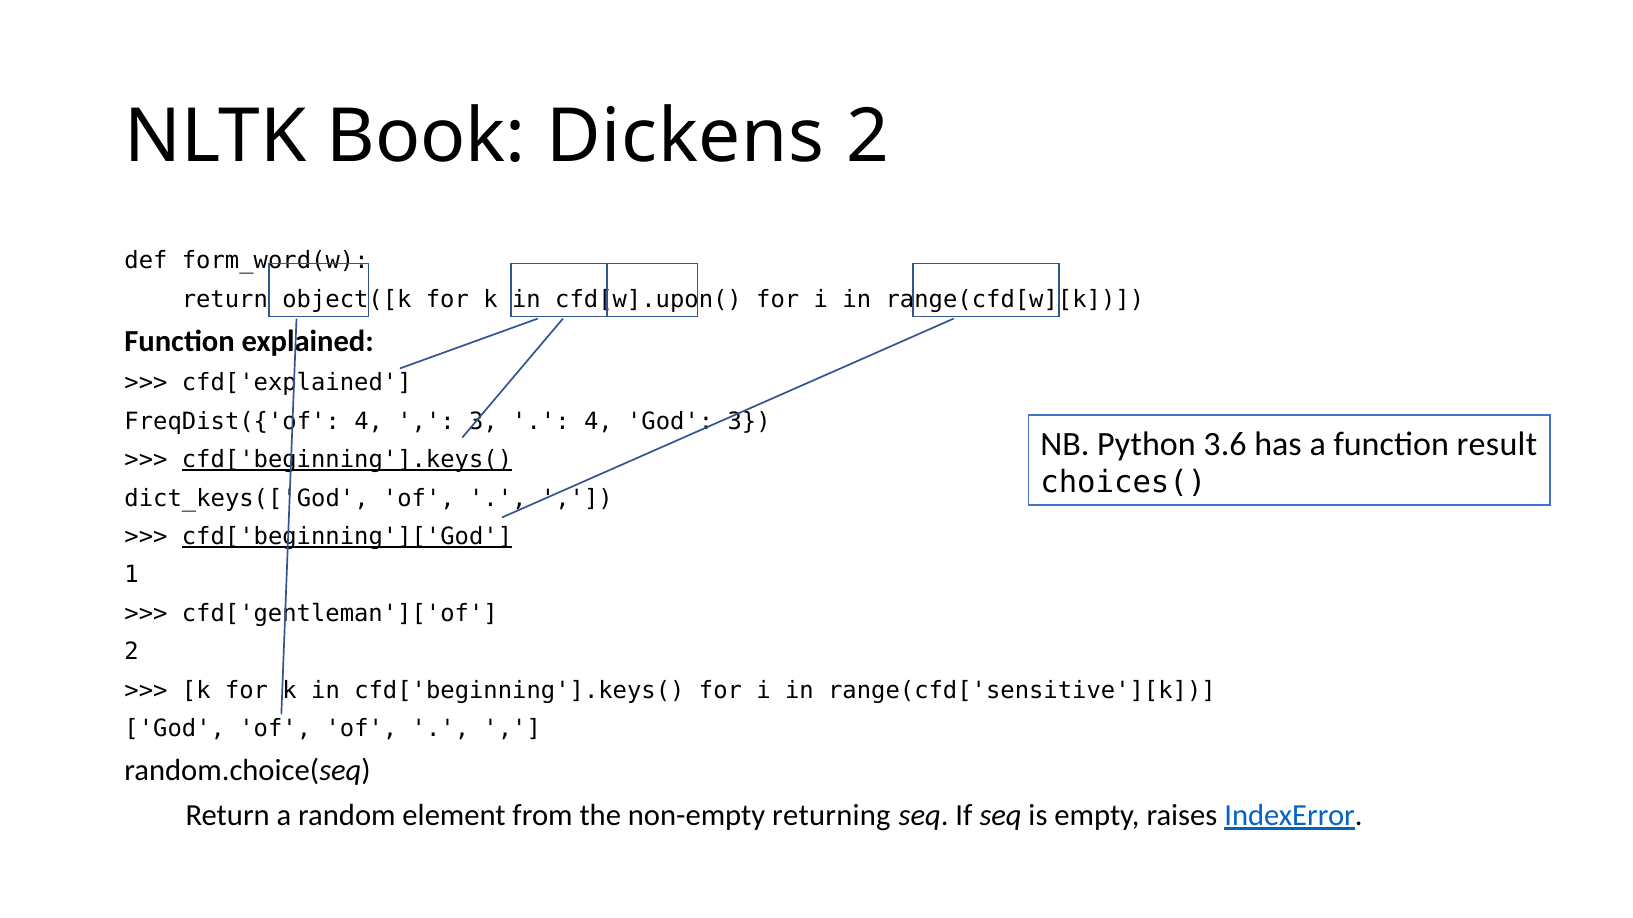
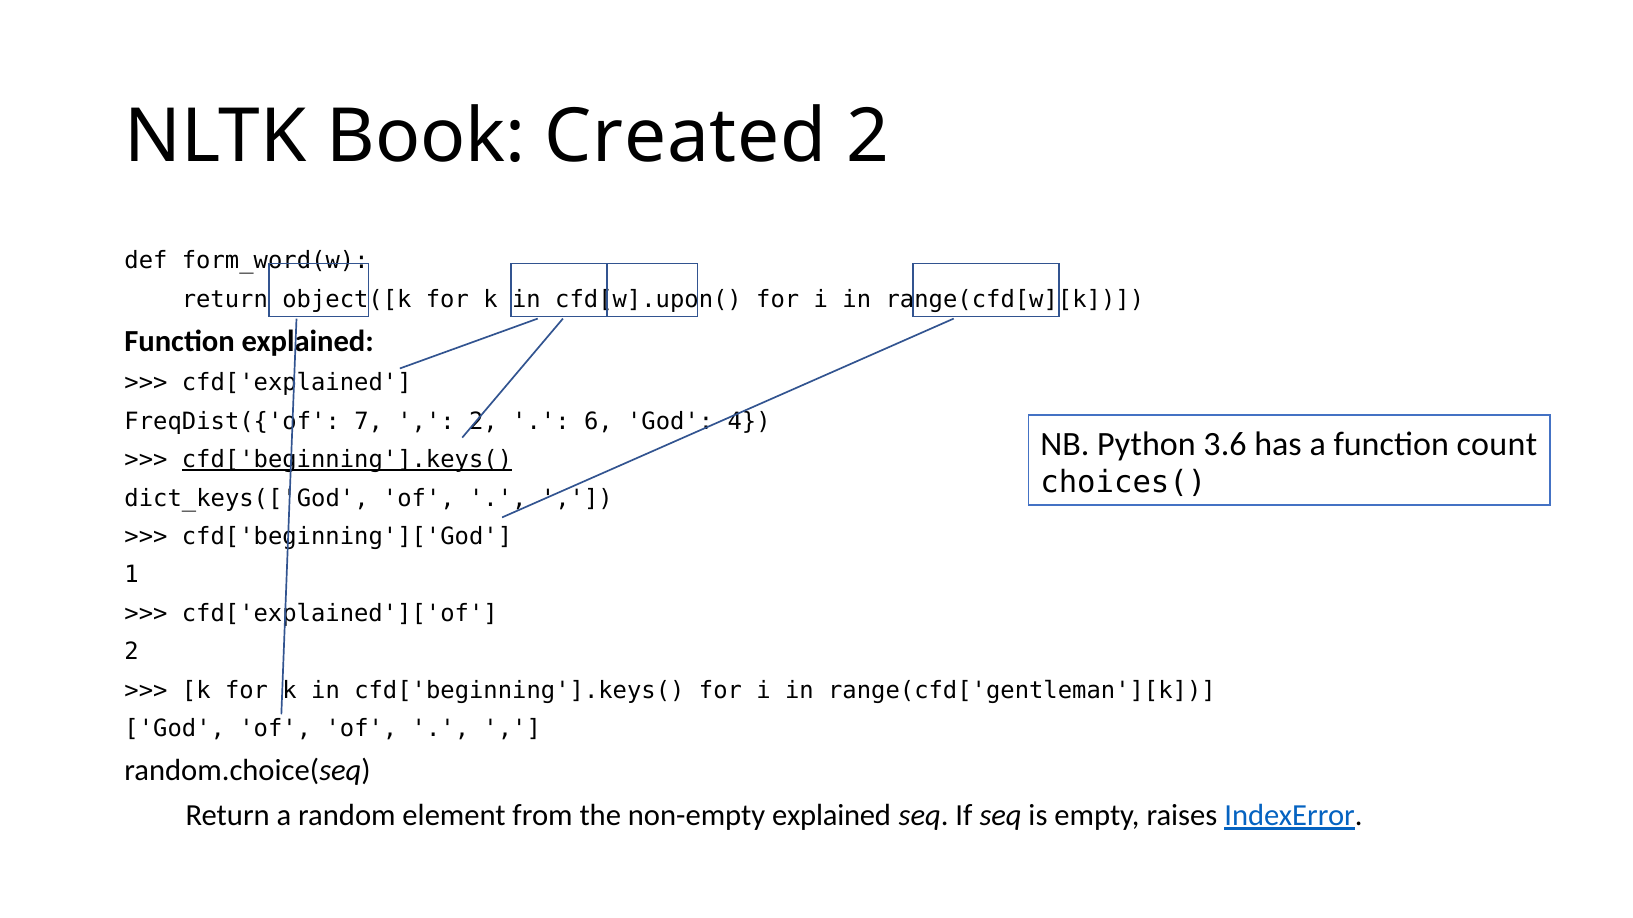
Dickens: Dickens -> Created (686, 137)
FreqDist({'of 4: 4 -> 7 (369, 422)
3: 3 -> 2 (483, 422)
4: 4 -> 6 (598, 422)
God 3: 3 -> 4 (749, 422)
result: result -> count (1497, 444)
cfd['beginning']['God underline: present -> none (347, 537)
cfd['gentleman']['of: cfd['gentleman']['of -> cfd['explained']['of (340, 614)
range(cfd['sensitive'][k: range(cfd['sensitive'][k -> range(cfd['gentleman'][k (1022, 691)
non-empty returning: returning -> explained (832, 816)
